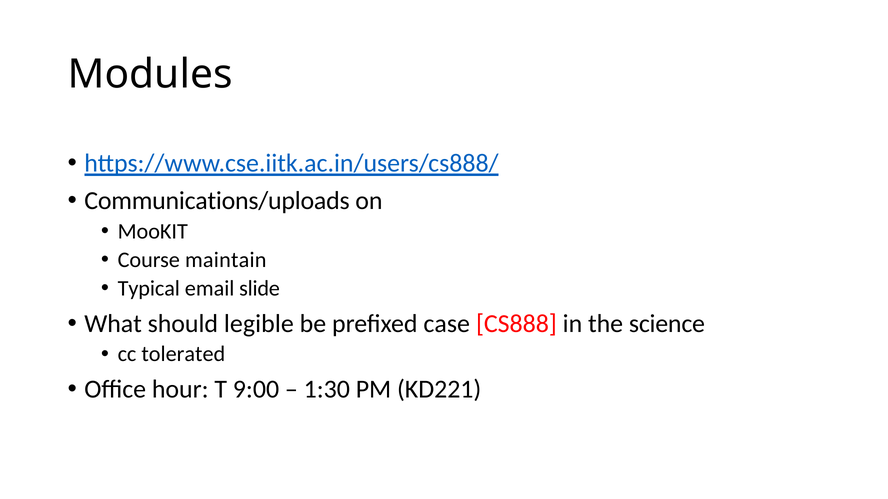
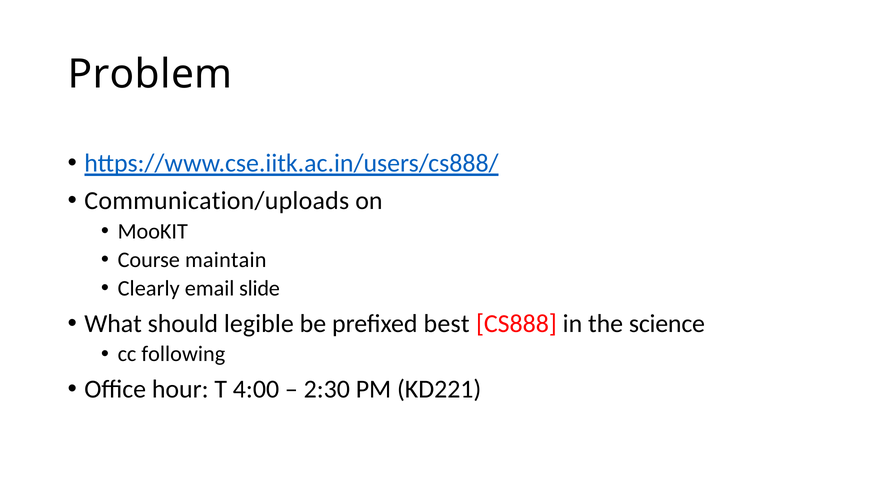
Modules: Modules -> Problem (150, 75)
Communications/uploads: Communications/uploads -> Communication/uploads (217, 201)
Typical: Typical -> Clearly (149, 289)
case: case -> best (447, 324)
tolerated: tolerated -> following (183, 354)
9:00: 9:00 -> 4:00 (256, 390)
1:30: 1:30 -> 2:30 (327, 390)
